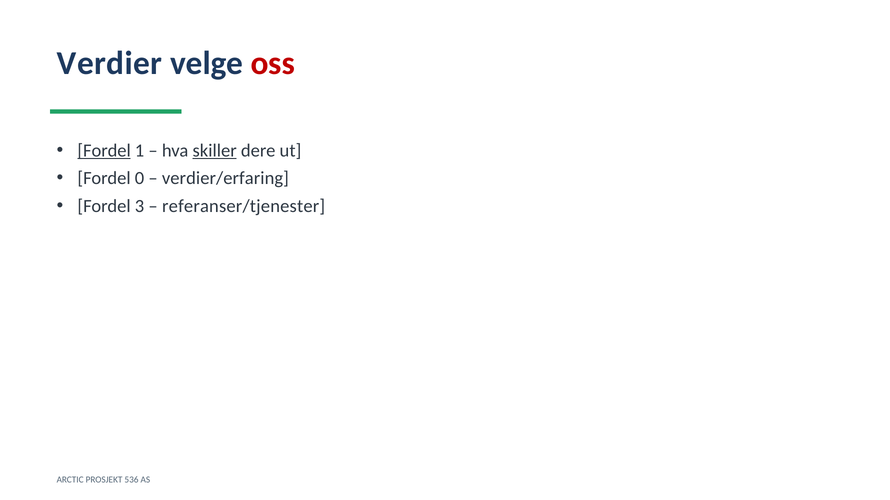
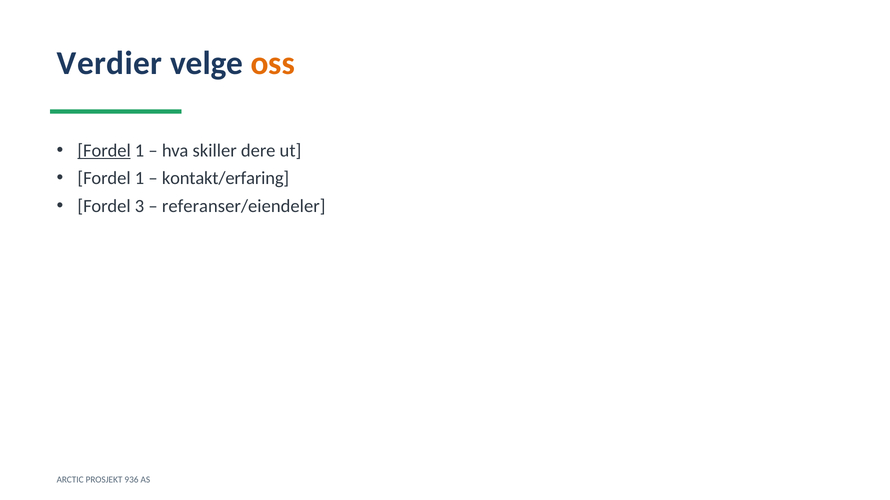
oss colour: red -> orange (273, 64)
skiller underline: present -> none (215, 151)
0: 0 -> 1 (140, 179)
verdier/erfaring: verdier/erfaring -> kontakt/erfaring (226, 179)
referanser/tjenester: referanser/tjenester -> referanser/eiendeler (244, 206)
536: 536 -> 936 (131, 480)
